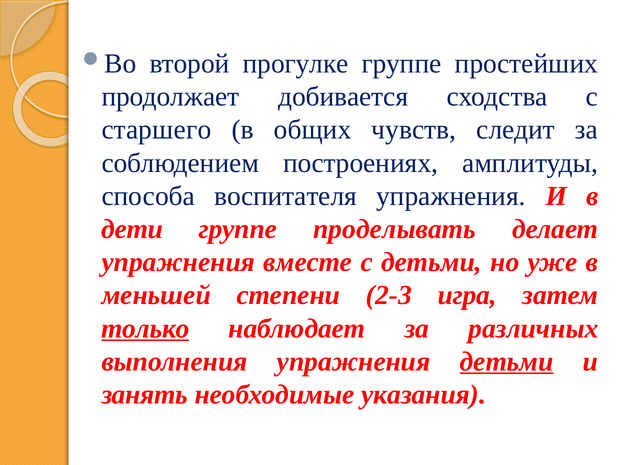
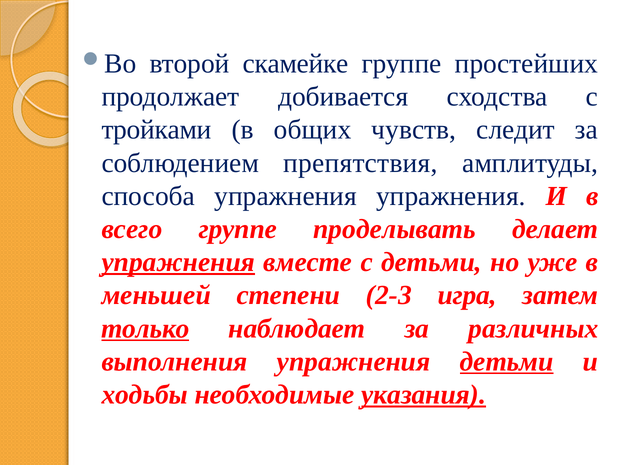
прогулке: прогулке -> скамейке (296, 64)
старшего: старшего -> тройками (157, 130)
построениях: построениях -> препятствия (361, 163)
способа воспитателя: воспитателя -> упражнения (286, 196)
дети: дети -> всего (132, 229)
упражнения underline: none -> present (178, 262)
занять: занять -> ходьбы (145, 394)
указания underline: none -> present (424, 394)
